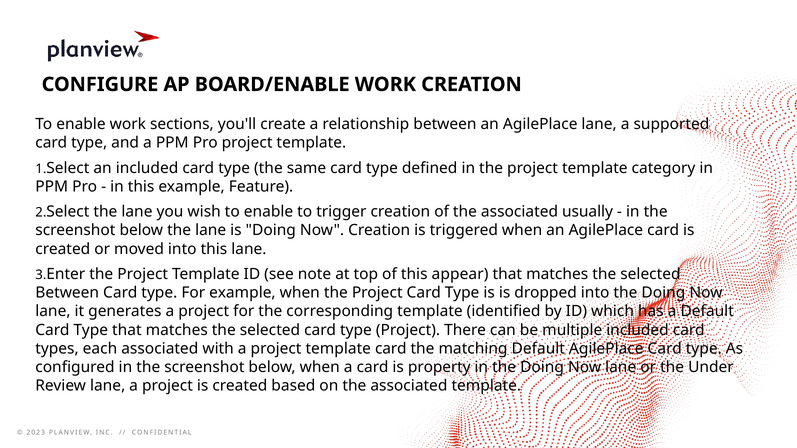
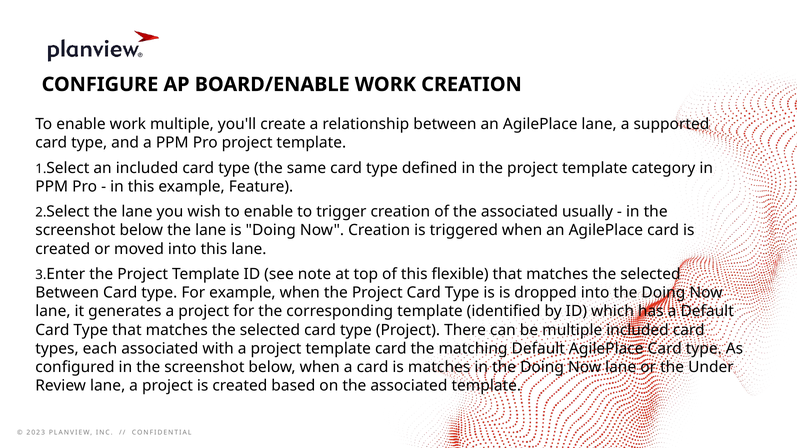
work sections: sections -> multiple (182, 124)
appear: appear -> flexible (460, 274)
is property: property -> matches (439, 367)
